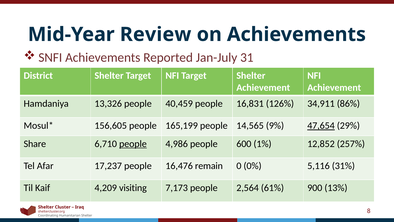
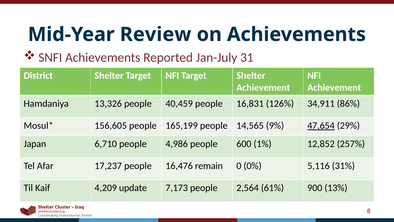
Share: Share -> Japan (35, 144)
people underline: present -> none (133, 144)
visiting: visiting -> update (133, 188)
